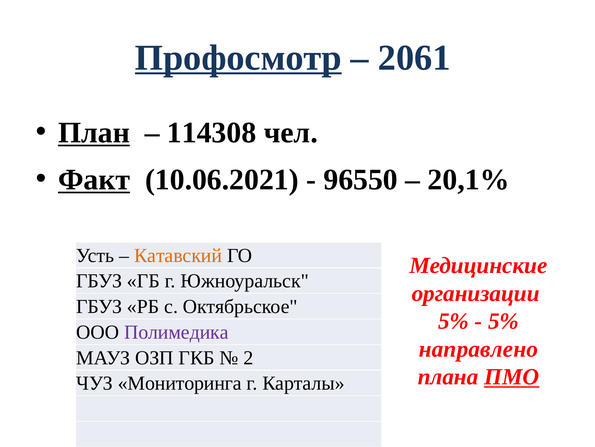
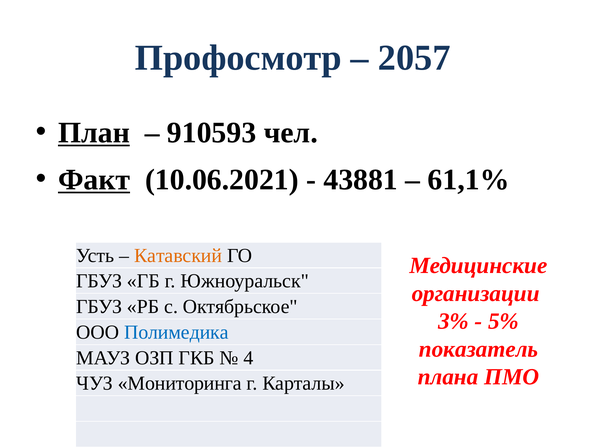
Профосмотр underline: present -> none (238, 58)
2061: 2061 -> 2057 (414, 58)
114308: 114308 -> 910593 (212, 132)
96550: 96550 -> 43881 (361, 179)
20,1%: 20,1% -> 61,1% (469, 179)
5%: 5% -> 3% (454, 321)
Полимедика colour: purple -> blue (176, 332)
направлено: направлено -> показатель (478, 349)
2: 2 -> 4 (248, 357)
ПМО underline: present -> none (512, 376)
